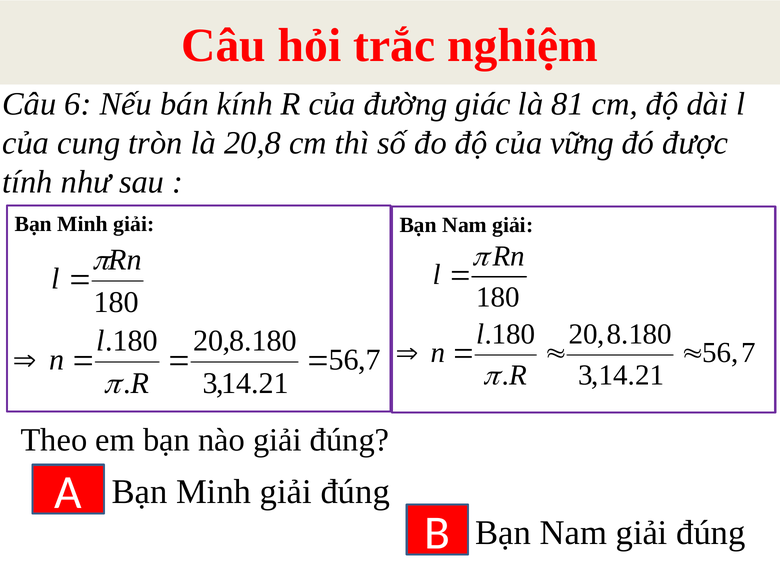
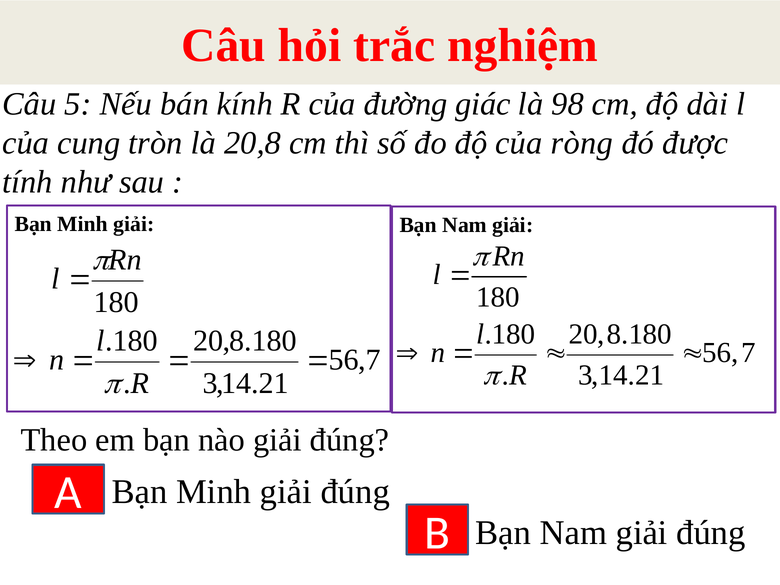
6: 6 -> 5 (78, 104)
81: 81 -> 98 (568, 104)
vững: vững -> ròng (582, 143)
